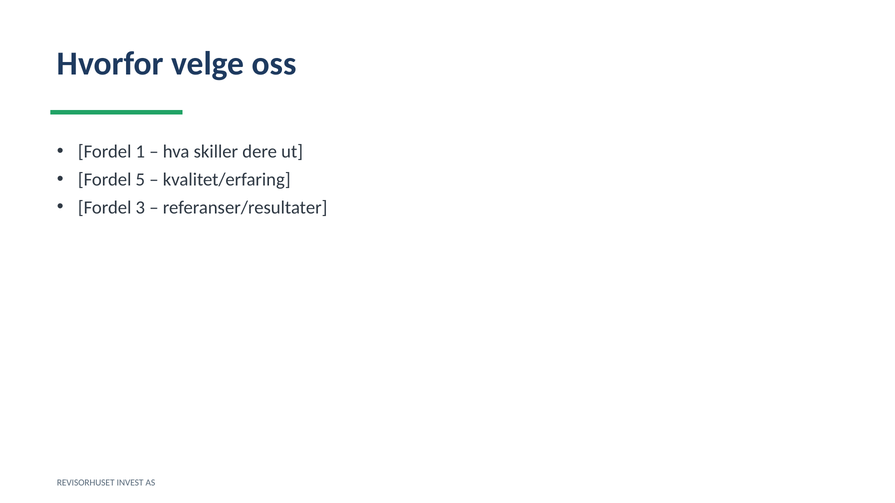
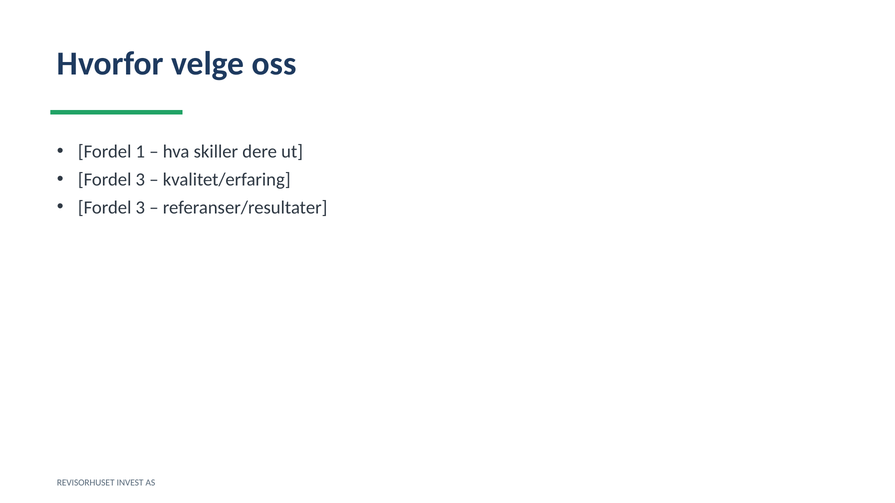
5: 5 -> 3 (140, 180)
